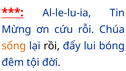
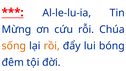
rồi colour: black -> orange (52, 46)
